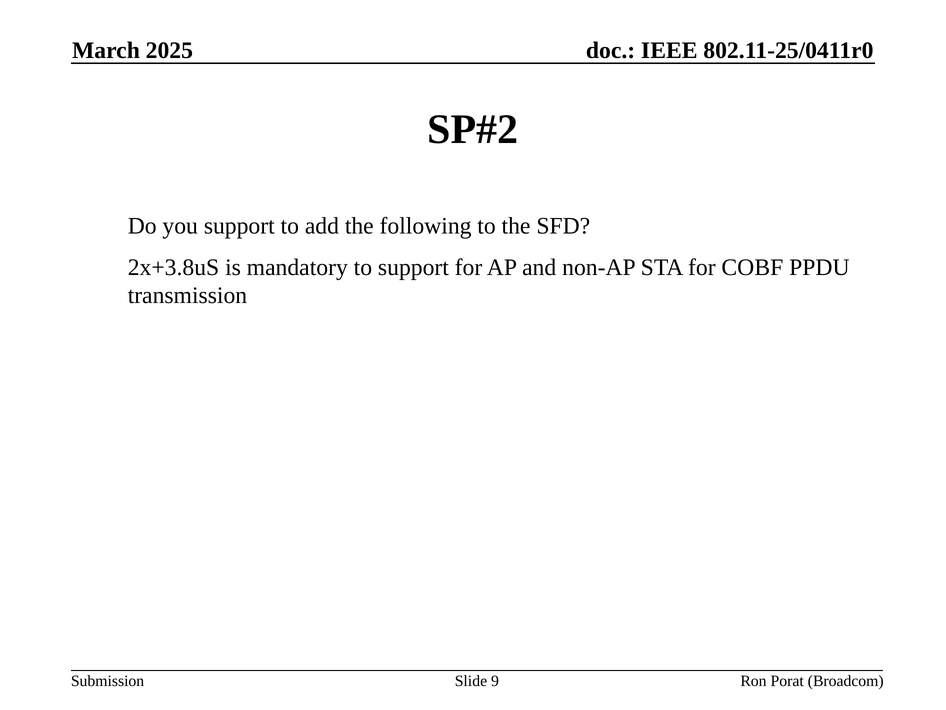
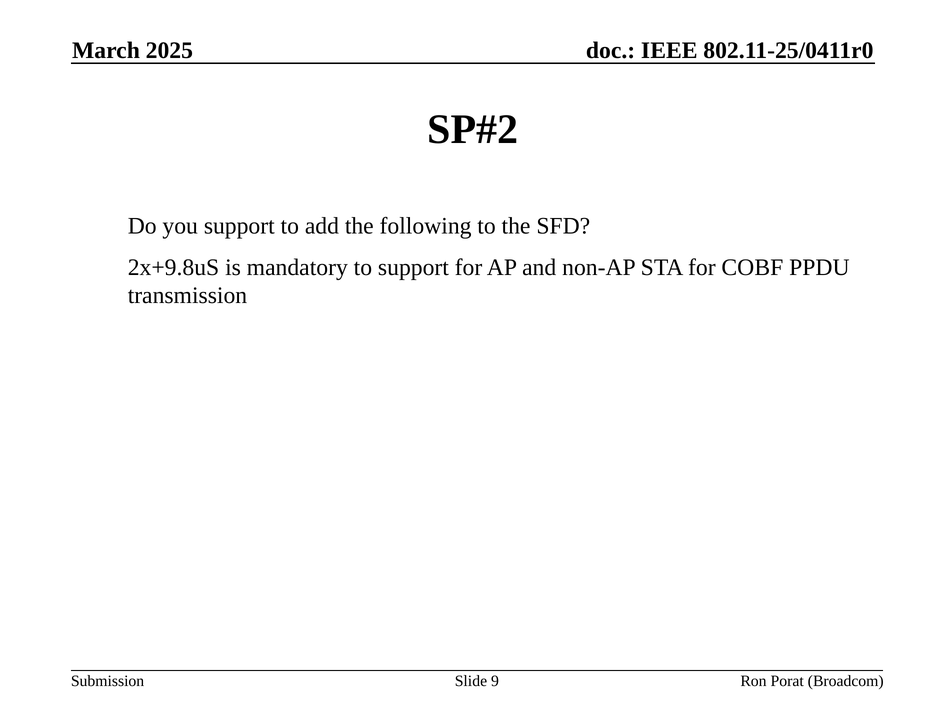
2x+3.8uS: 2x+3.8uS -> 2x+9.8uS (174, 267)
